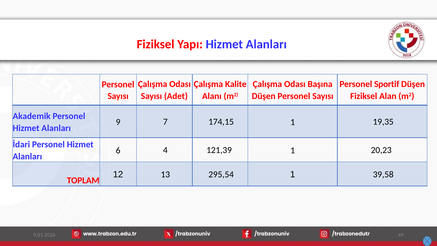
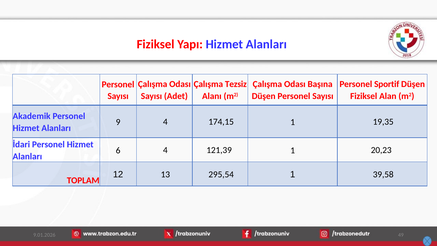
Kalite: Kalite -> Tezsiz (236, 84)
9 7: 7 -> 4 (165, 122)
